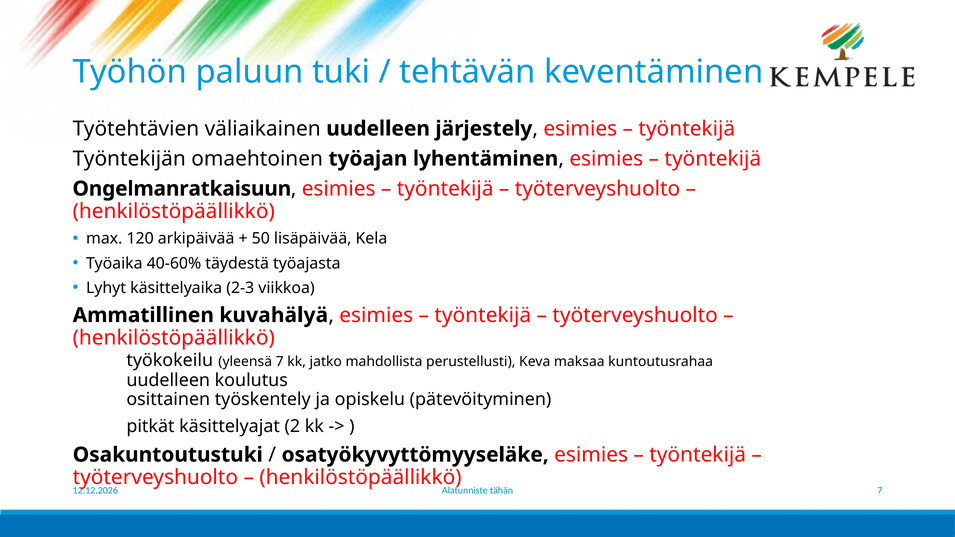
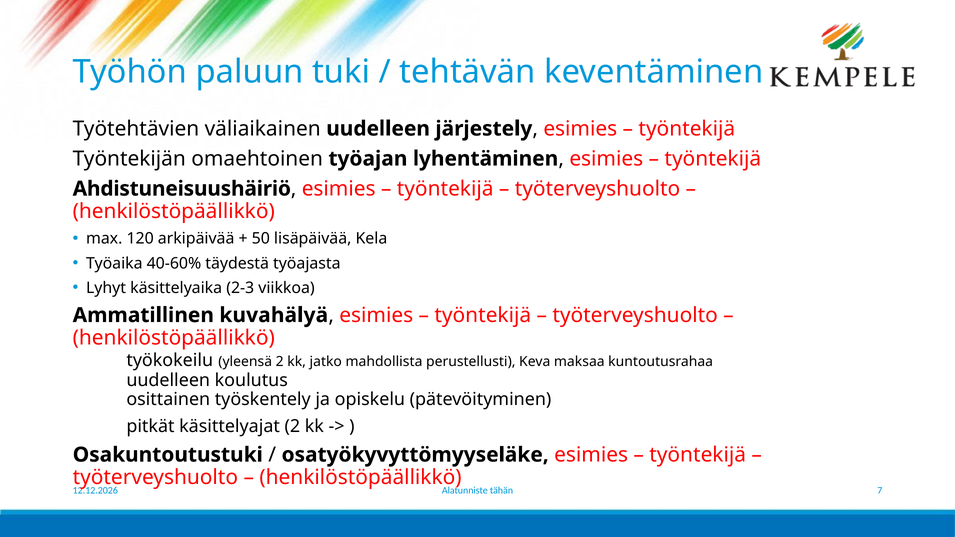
Ongelmanratkaisuun: Ongelmanratkaisuun -> Ahdistuneisuushäiriö (182, 189)
yleensä 7: 7 -> 2 (280, 362)
